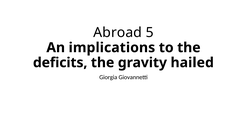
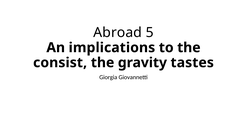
deficits: deficits -> consist (60, 63)
hailed: hailed -> tastes (192, 63)
